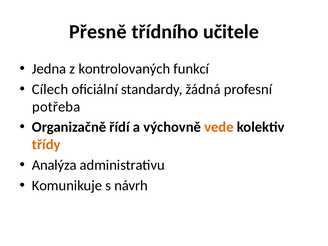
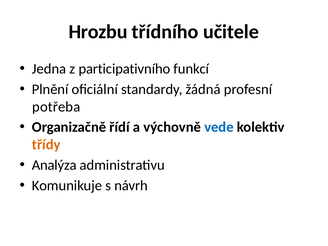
Přesně: Přesně -> Hrozbu (98, 32)
kontrolovaných: kontrolovaných -> participativního (124, 69)
Cílech: Cílech -> Plnění (50, 89)
vede colour: orange -> blue (219, 127)
